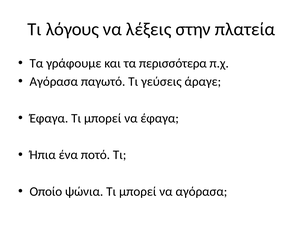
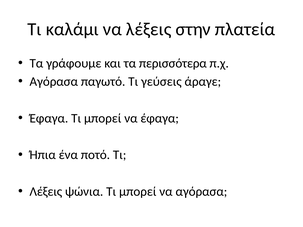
λόγους: λόγους -> καλάμι (72, 29)
Οποίο: Οποίο -> Λέξεις (46, 192)
